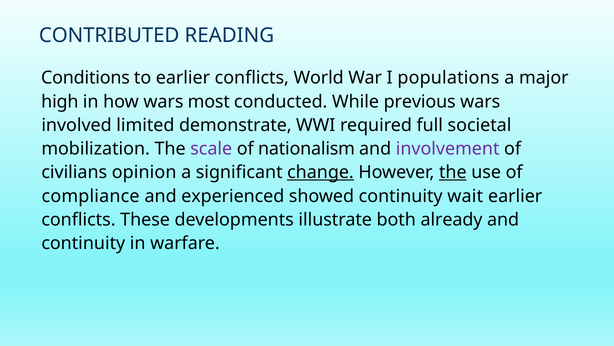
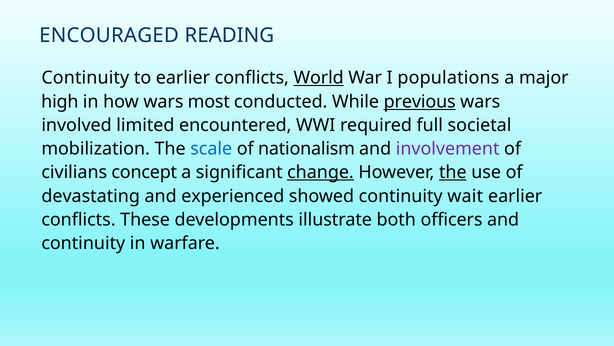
CONTRIBUTED: CONTRIBUTED -> ENCOURAGED (109, 36)
Conditions: Conditions -> Continuity (85, 78)
World underline: none -> present (319, 78)
previous underline: none -> present (420, 101)
demonstrate: demonstrate -> encountered (235, 125)
scale colour: purple -> blue (211, 149)
opinion: opinion -> concept (144, 172)
compliance: compliance -> devastating (91, 196)
already: already -> officers (452, 219)
